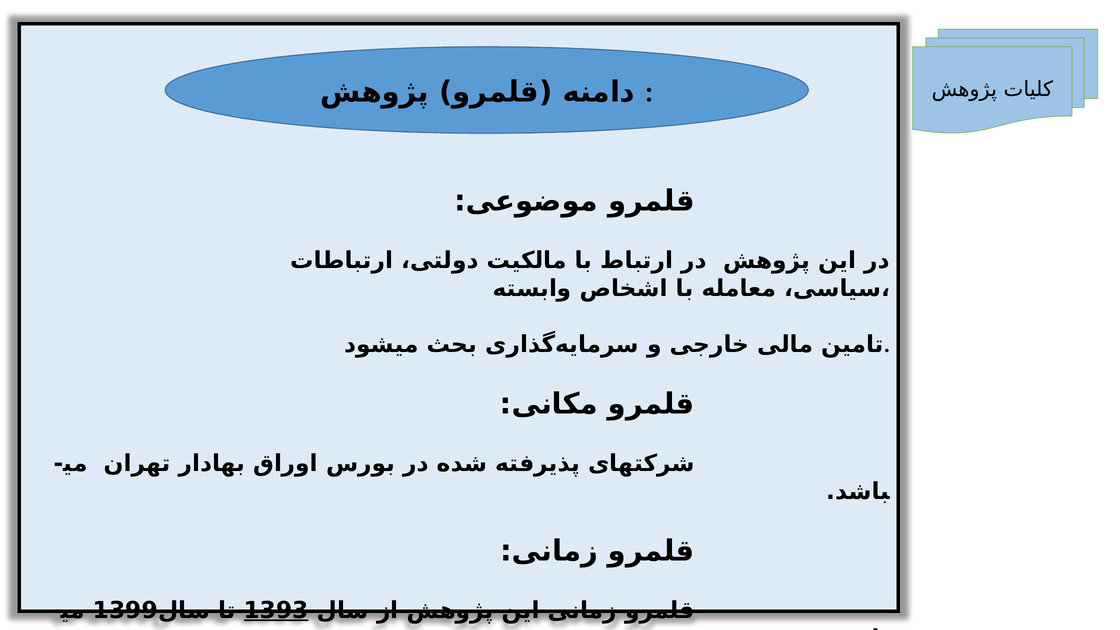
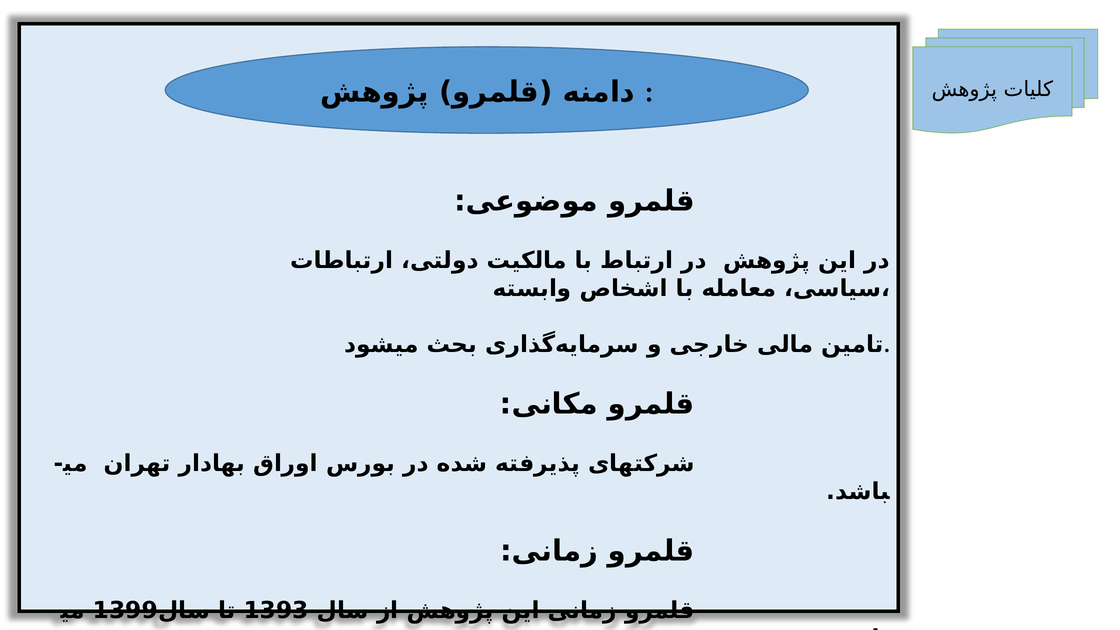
1393 underline: present -> none (276, 610)
